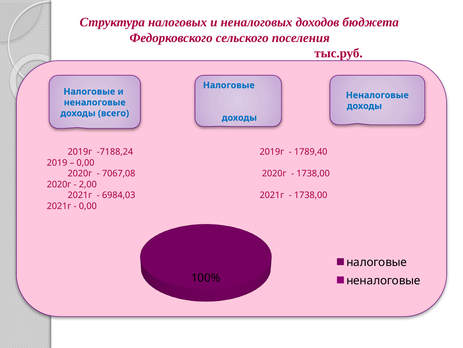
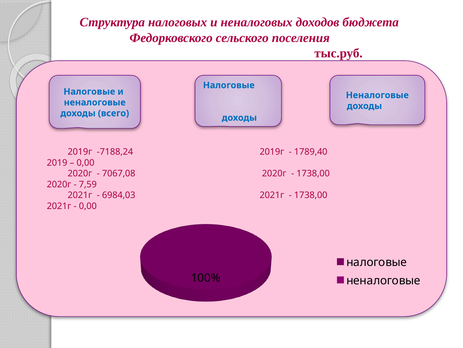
2,00: 2,00 -> 7,59 (88, 184)
